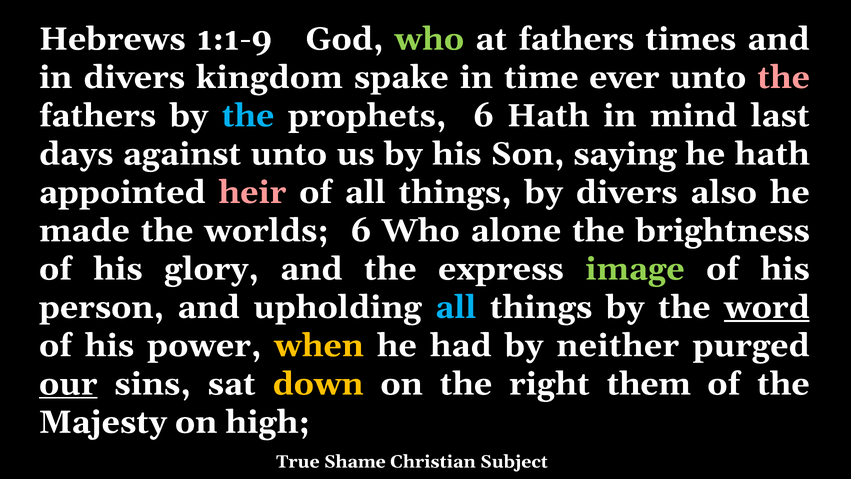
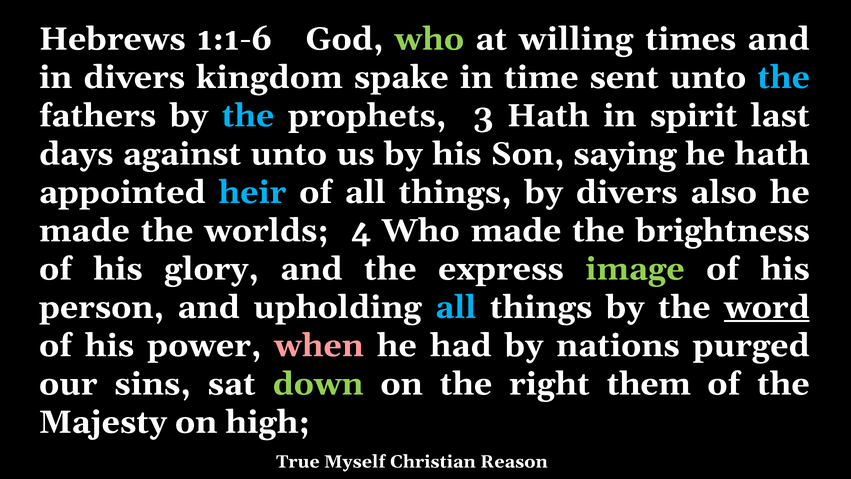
1:1-9: 1:1-9 -> 1:1-6 (234, 39)
at fathers: fathers -> willing (576, 39)
ever: ever -> sent (624, 77)
the colour: pink -> light blue (784, 77)
prophets 6: 6 -> 3 (483, 116)
mind: mind -> spirit (694, 116)
heir colour: pink -> light blue (252, 192)
worlds 6: 6 -> 4 (361, 231)
Who alone: alone -> made (516, 231)
when colour: yellow -> pink (319, 345)
neither: neither -> nations (618, 345)
our underline: present -> none (68, 384)
down colour: yellow -> light green (318, 384)
Shame: Shame -> Myself (355, 461)
Subject: Subject -> Reason (514, 461)
